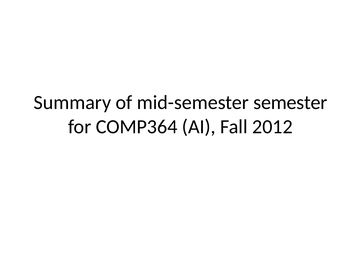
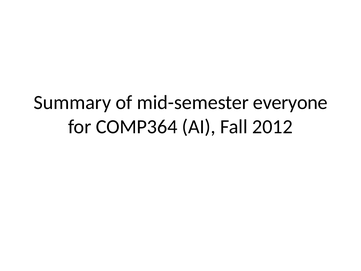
semester: semester -> everyone (290, 102)
